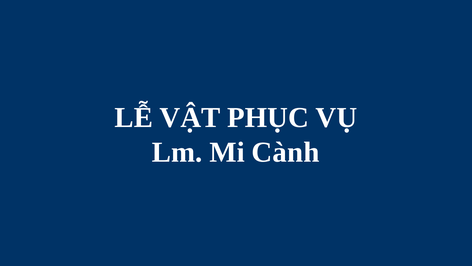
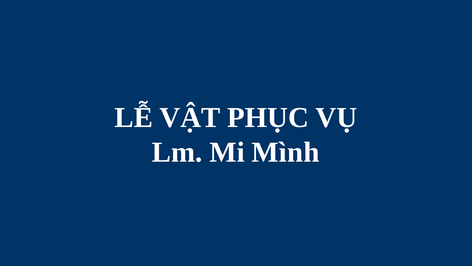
Cành: Cành -> Mình (285, 152)
